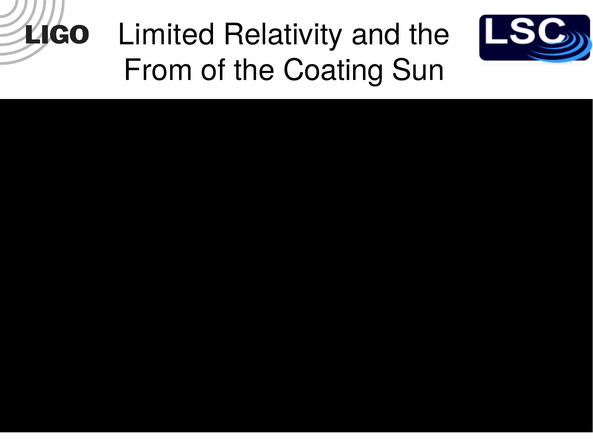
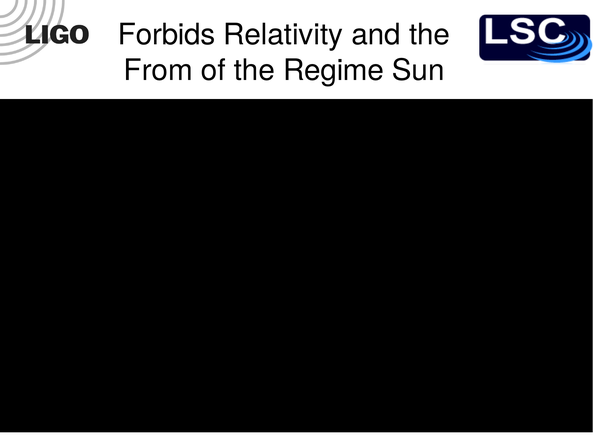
Limited: Limited -> Forbids (167, 35)
Coating: Coating -> Regime (334, 70)
